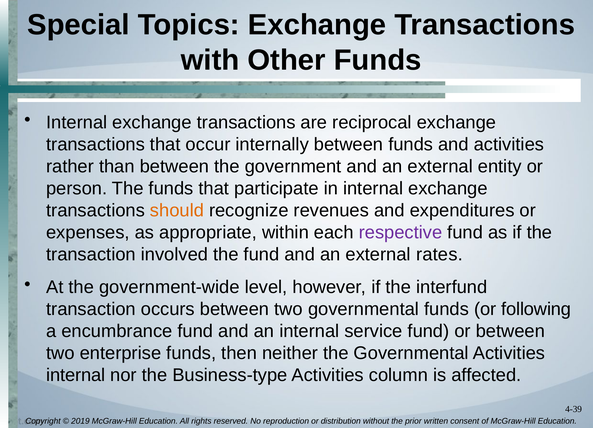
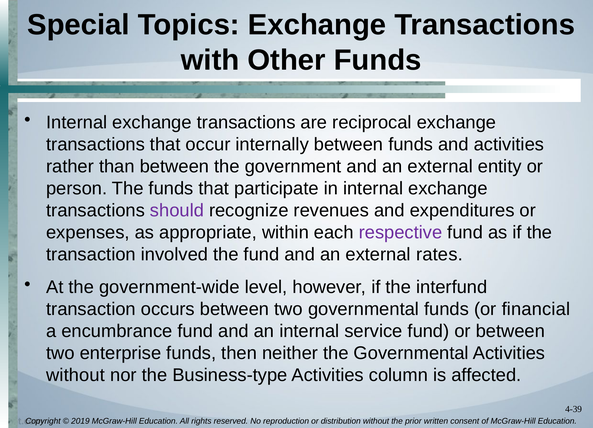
should colour: orange -> purple (177, 211)
following: following -> financial (536, 309)
internal: internal -> without (76, 375)
